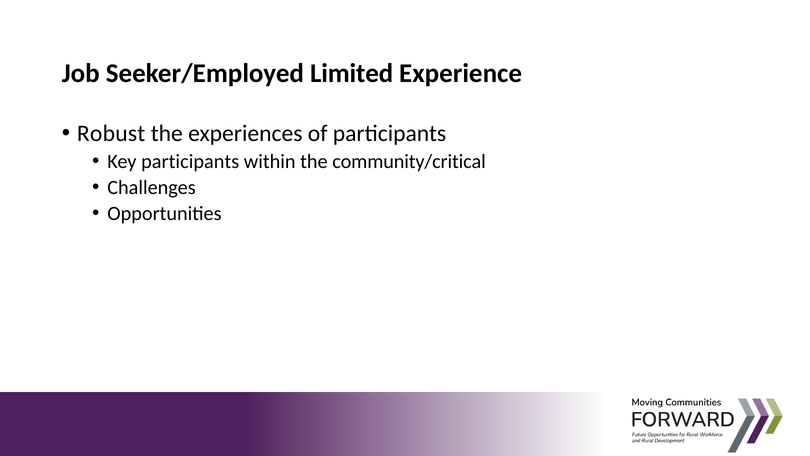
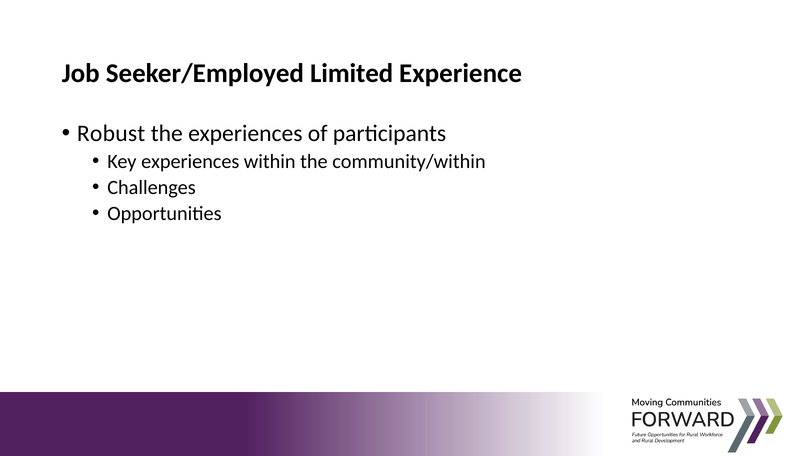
Key participants: participants -> experiences (190, 161)
community/critical: community/critical -> community/within (409, 161)
